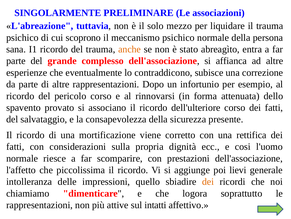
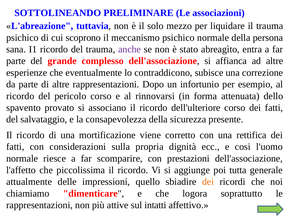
SINGOLARMENTE: SINGOLARMENTE -> SOTTOLINEANDO (58, 13)
anche colour: orange -> purple (130, 49)
lievi: lievi -> tutta (238, 169)
intolleranza: intolleranza -> attualmente (29, 181)
